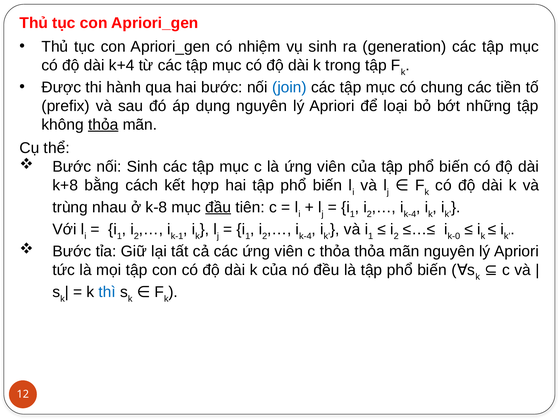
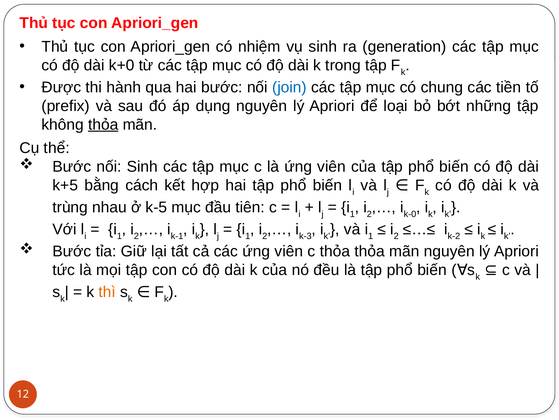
k+4: k+4 -> k+0 (122, 65)
k+8: k+8 -> k+5 (65, 185)
k-8: k-8 -> k-5 (156, 207)
đầu underline: present -> none (218, 207)
k-4: k-4 -> k-0 (410, 214)
k-4: k-4 -> k-3 (305, 236)
k-0: k-0 -> k-2 (454, 236)
thì colour: blue -> orange (107, 291)
